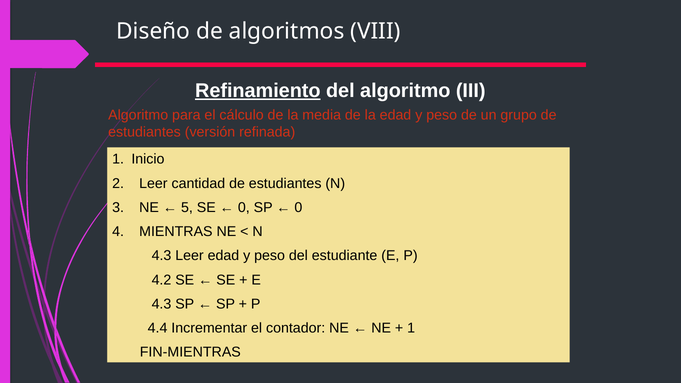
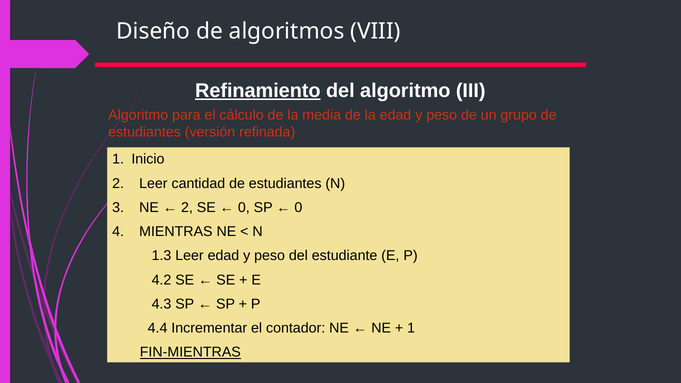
5: 5 -> 2 (187, 208)
4.3: 4.3 -> 1.3 (161, 256)
FIN-MIENTRAS underline: none -> present (190, 352)
